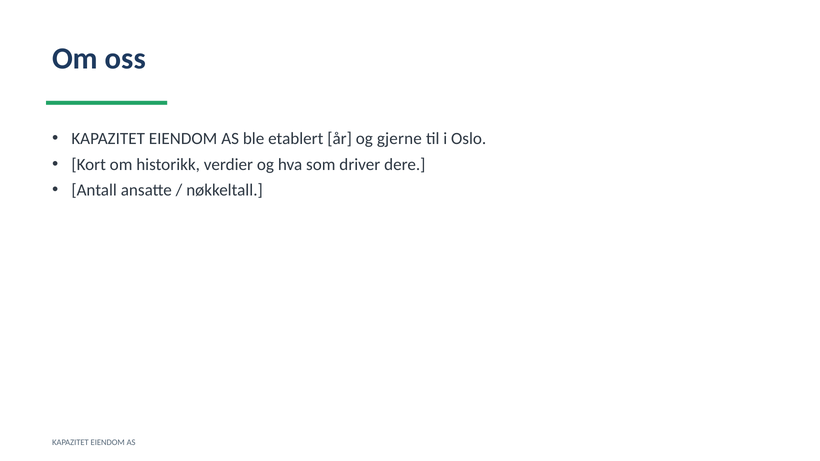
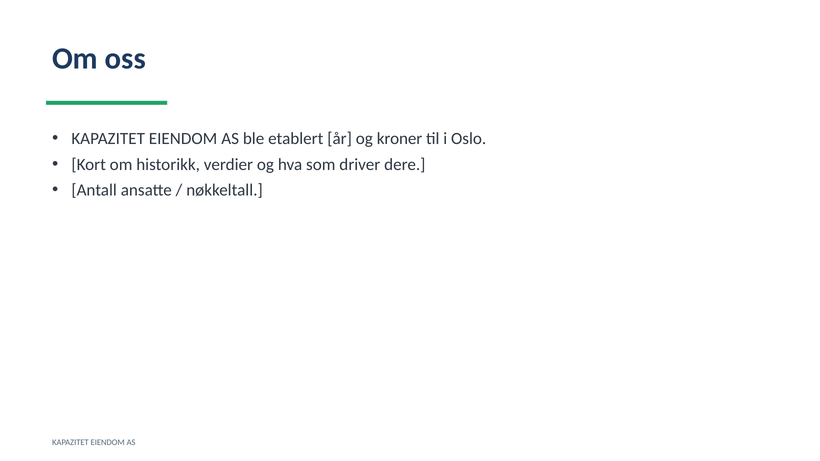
gjerne: gjerne -> kroner (400, 139)
